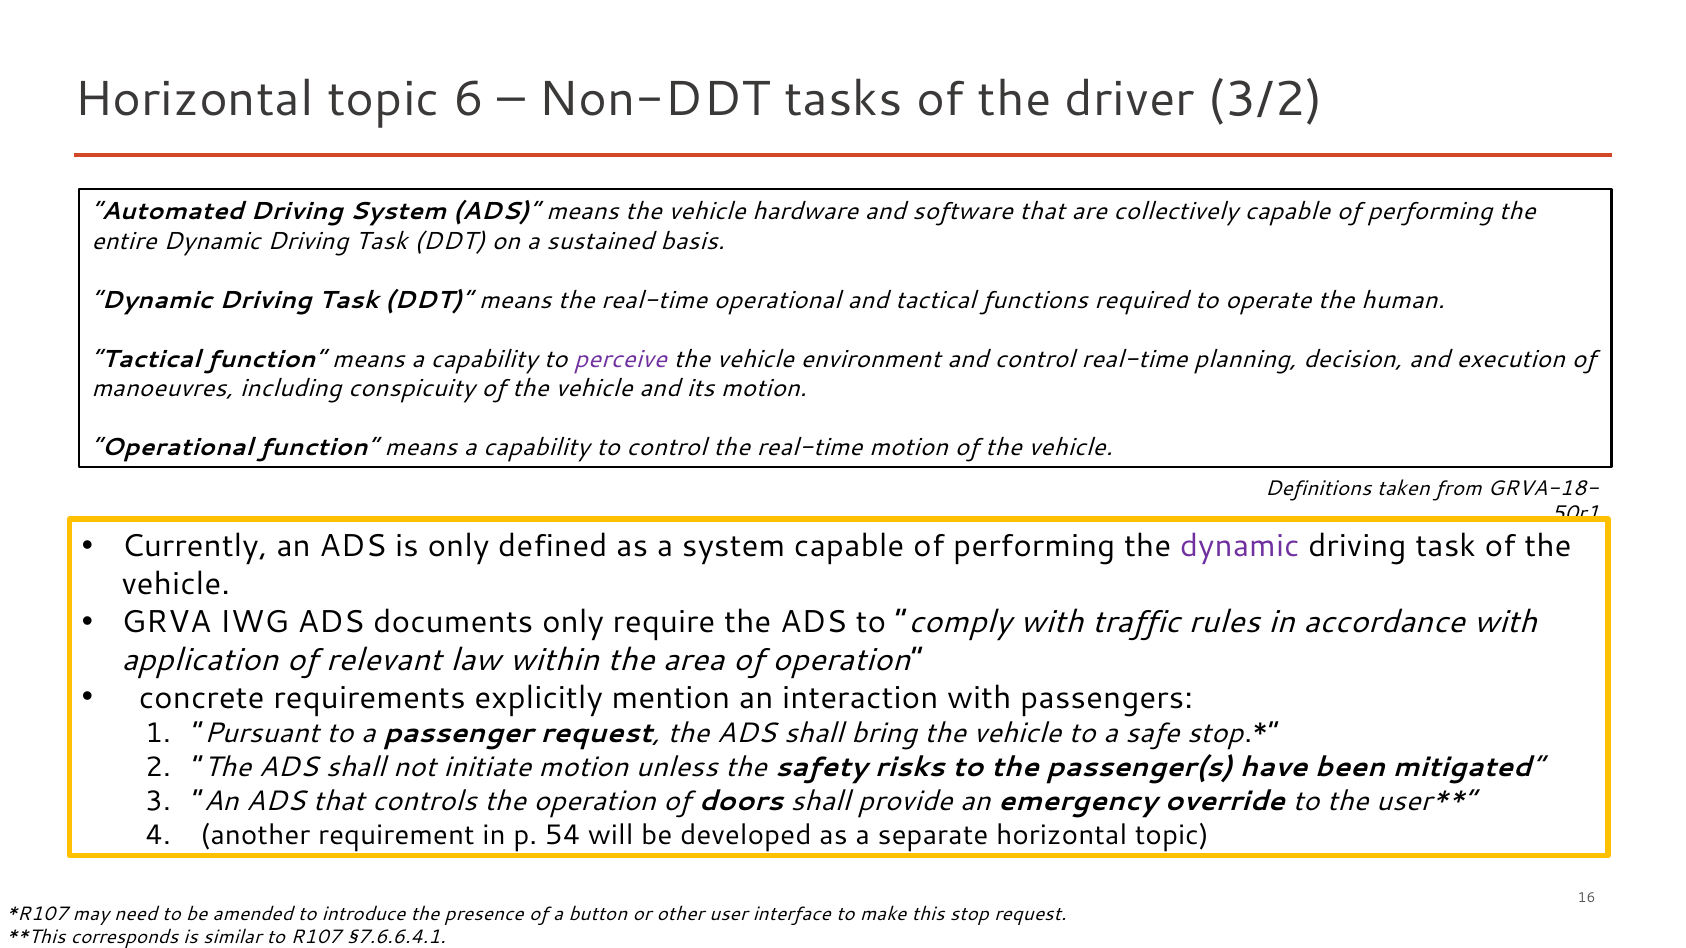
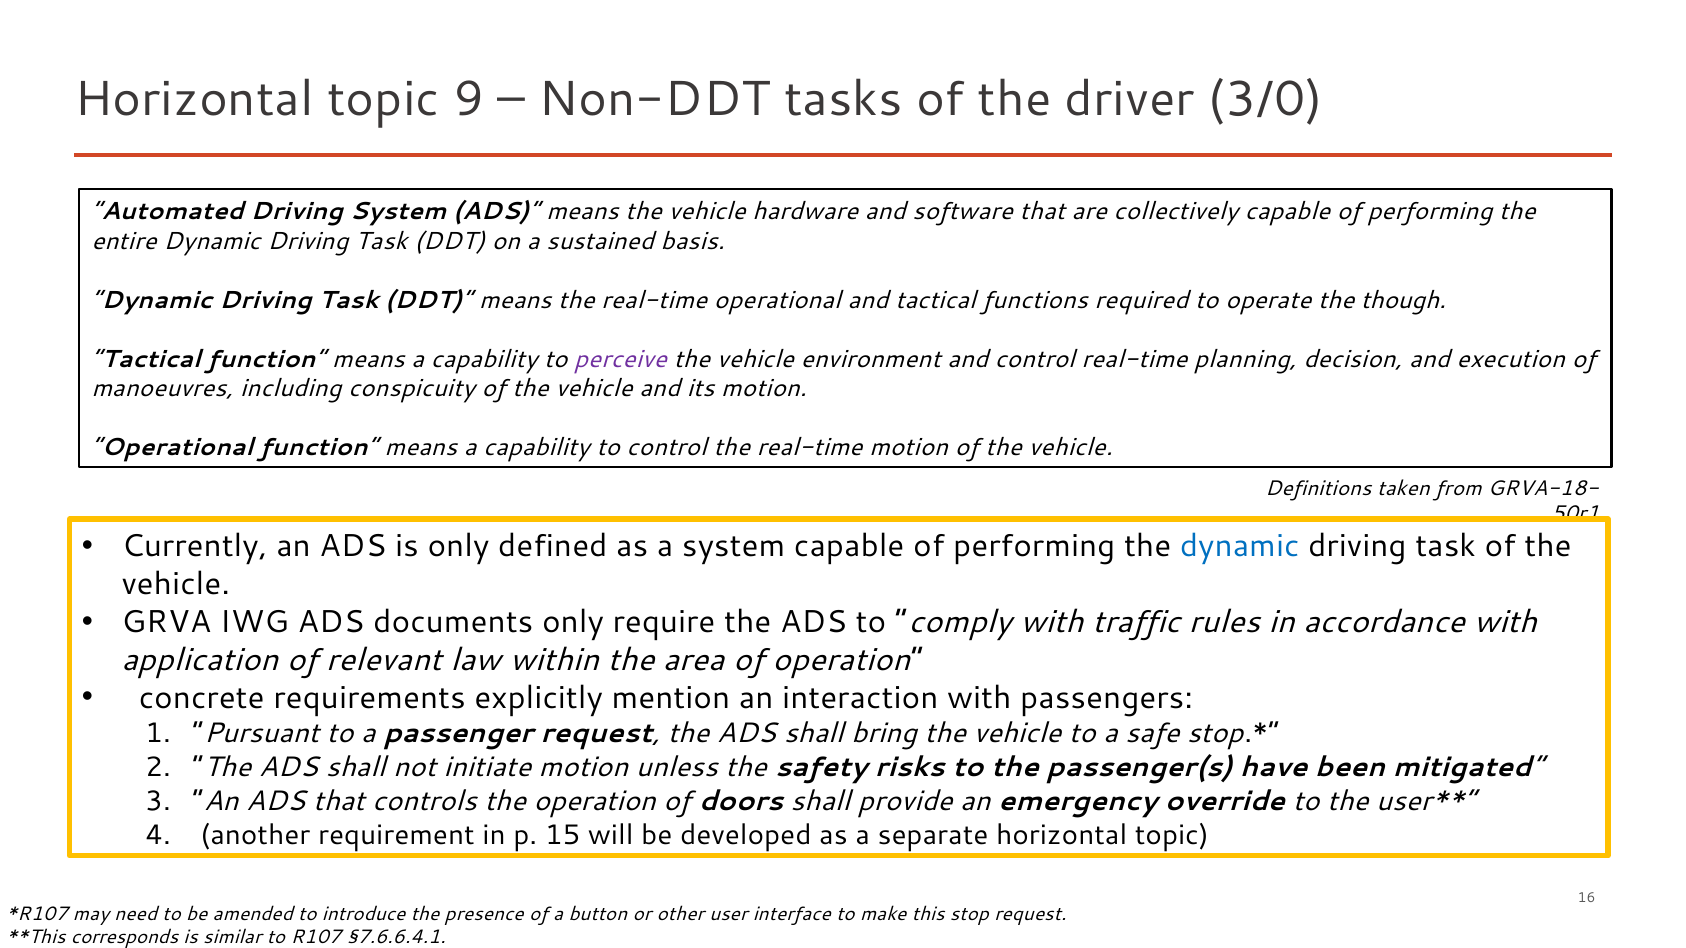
6: 6 -> 9 (469, 99)
3/2: 3/2 -> 3/0 (1266, 99)
human: human -> though (1403, 300)
dynamic colour: purple -> blue (1240, 547)
54: 54 -> 15 (563, 835)
